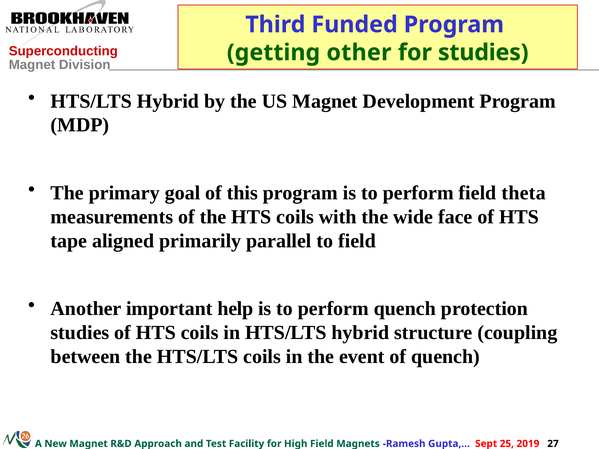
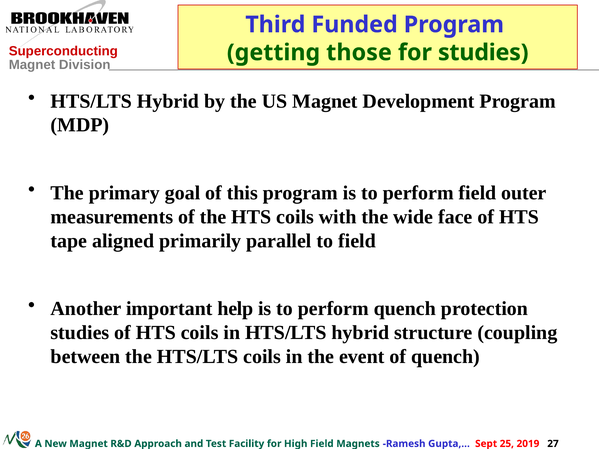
other: other -> those (359, 53)
theta: theta -> outer (524, 193)
